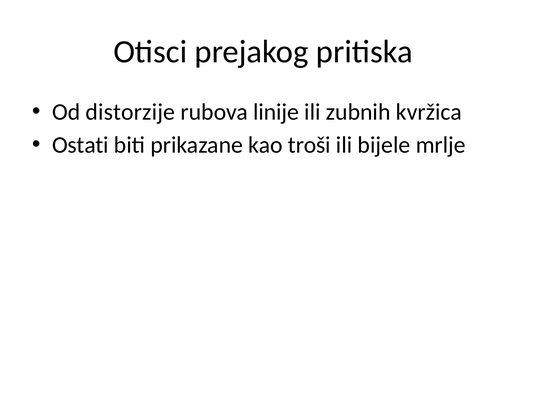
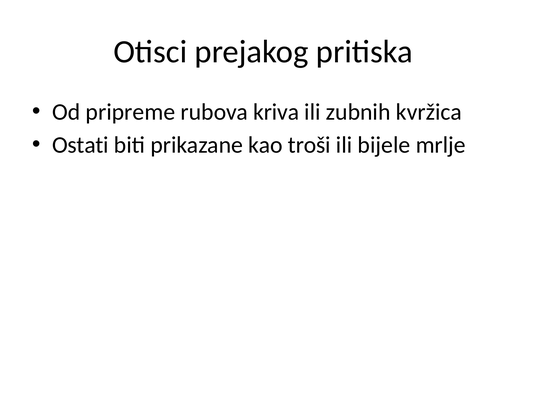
distorzije: distorzije -> pripreme (130, 112)
linije: linije -> kriva (276, 112)
